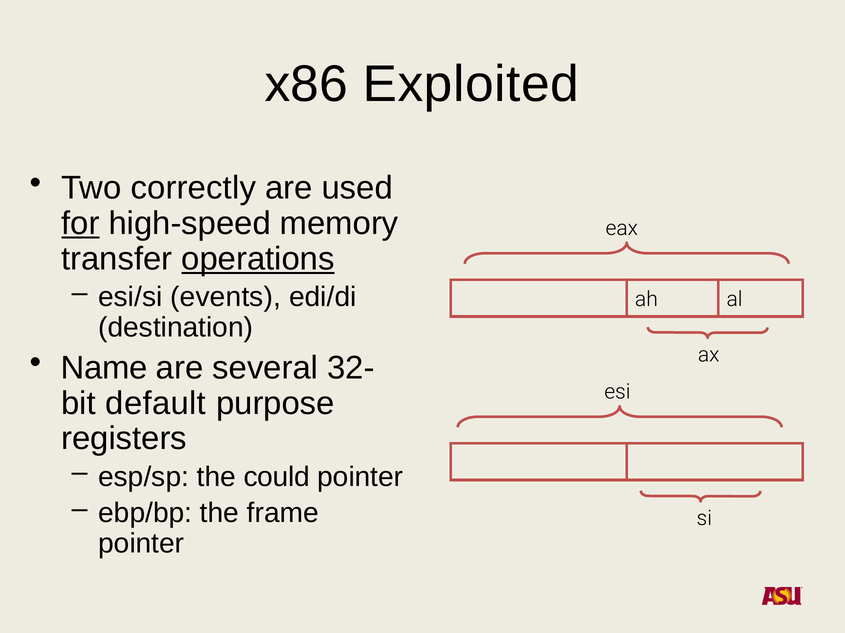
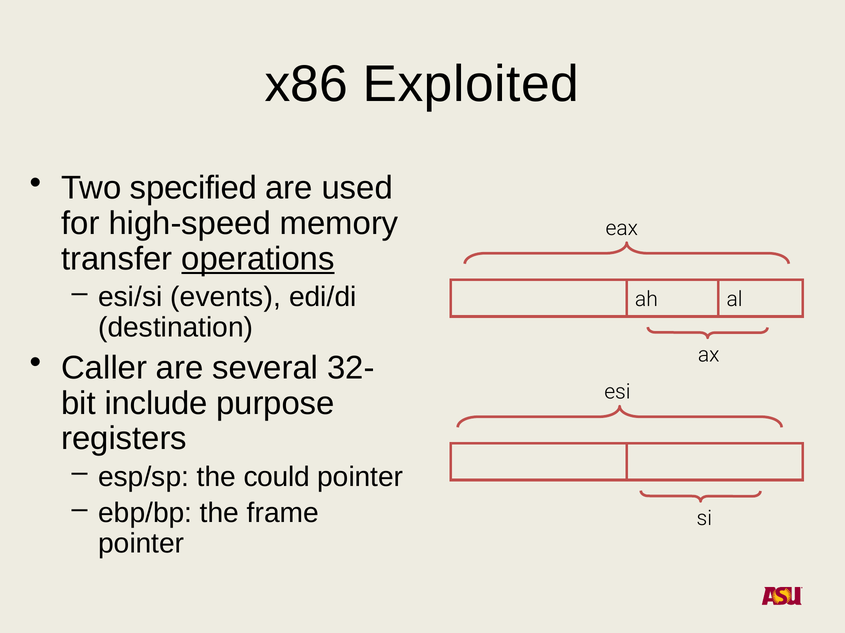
correctly: correctly -> specified (194, 188)
for underline: present -> none (80, 224)
Name: Name -> Caller (104, 368)
default: default -> include (156, 404)
